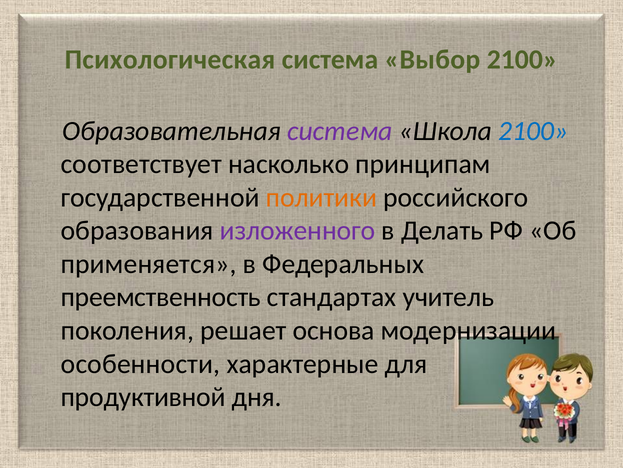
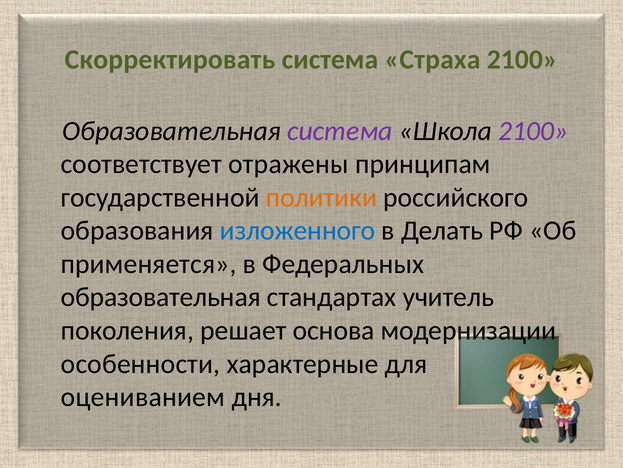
Психологическая: Психологическая -> Скорректировать (170, 60)
Выбор: Выбор -> Страха (432, 60)
2100 colour: blue -> purple (533, 131)
насколько: насколько -> отражены (288, 164)
изложенного colour: purple -> blue (298, 230)
преемственность: преемственность -> образовательная (161, 297)
продуктивной: продуктивной -> оцениванием (143, 397)
